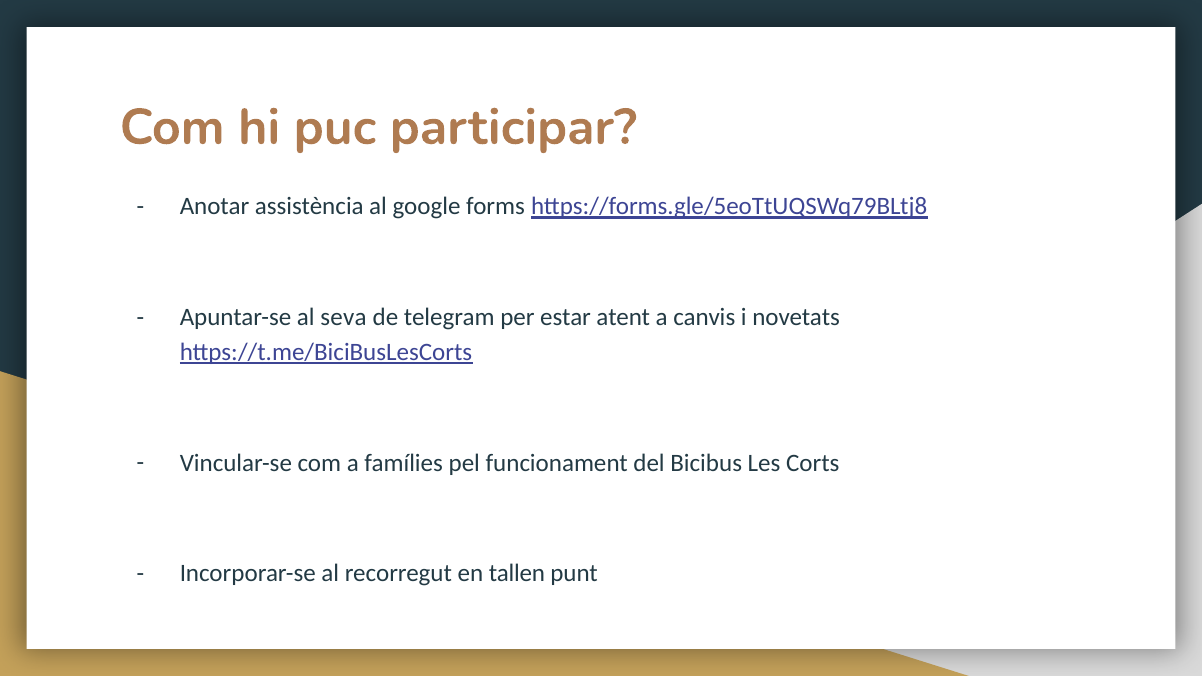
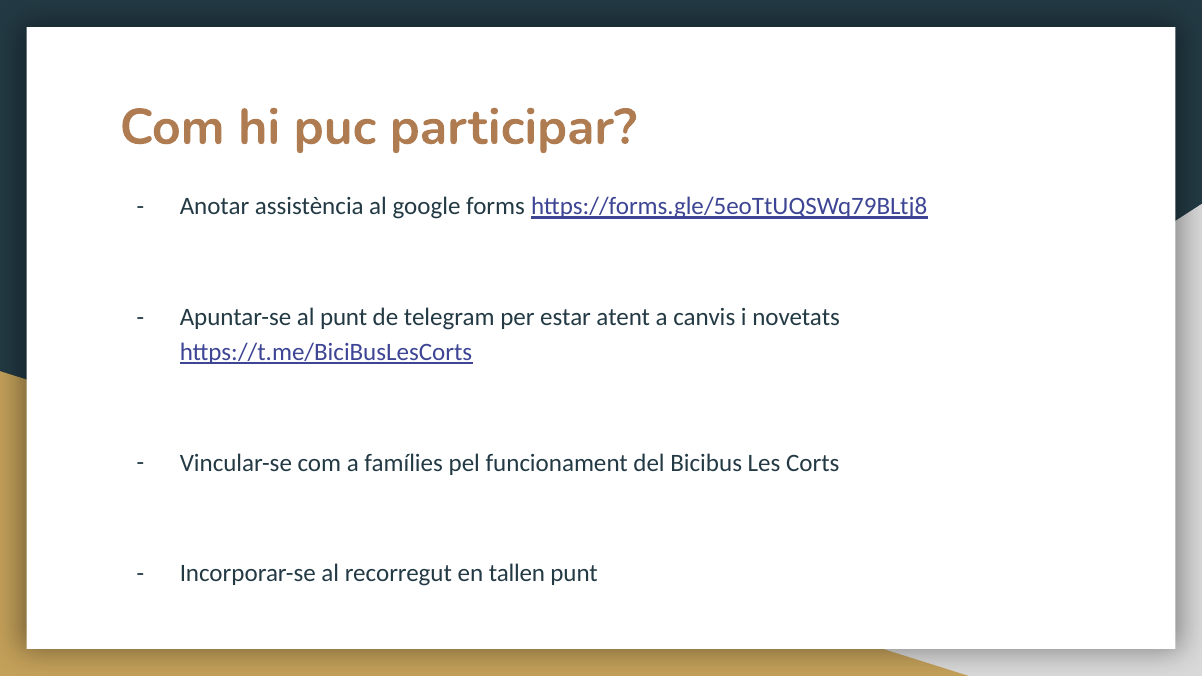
al seva: seva -> punt (344, 317)
